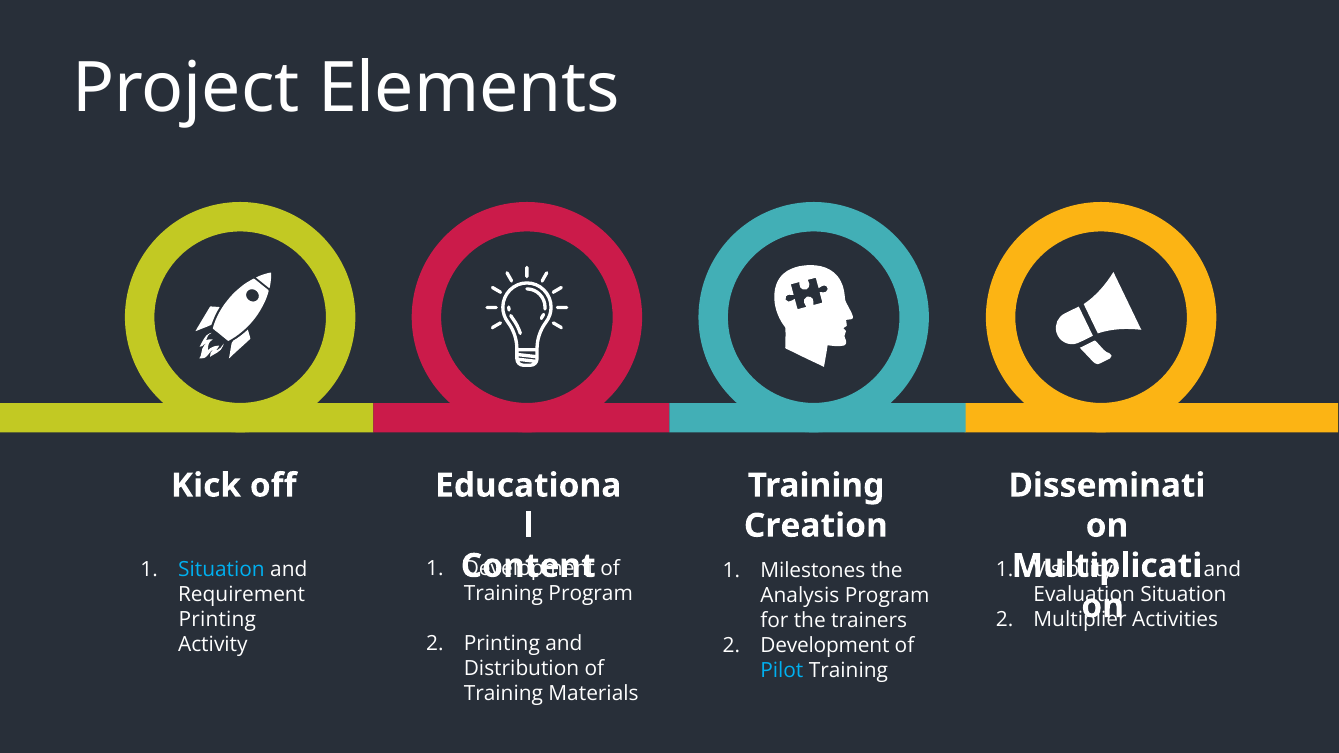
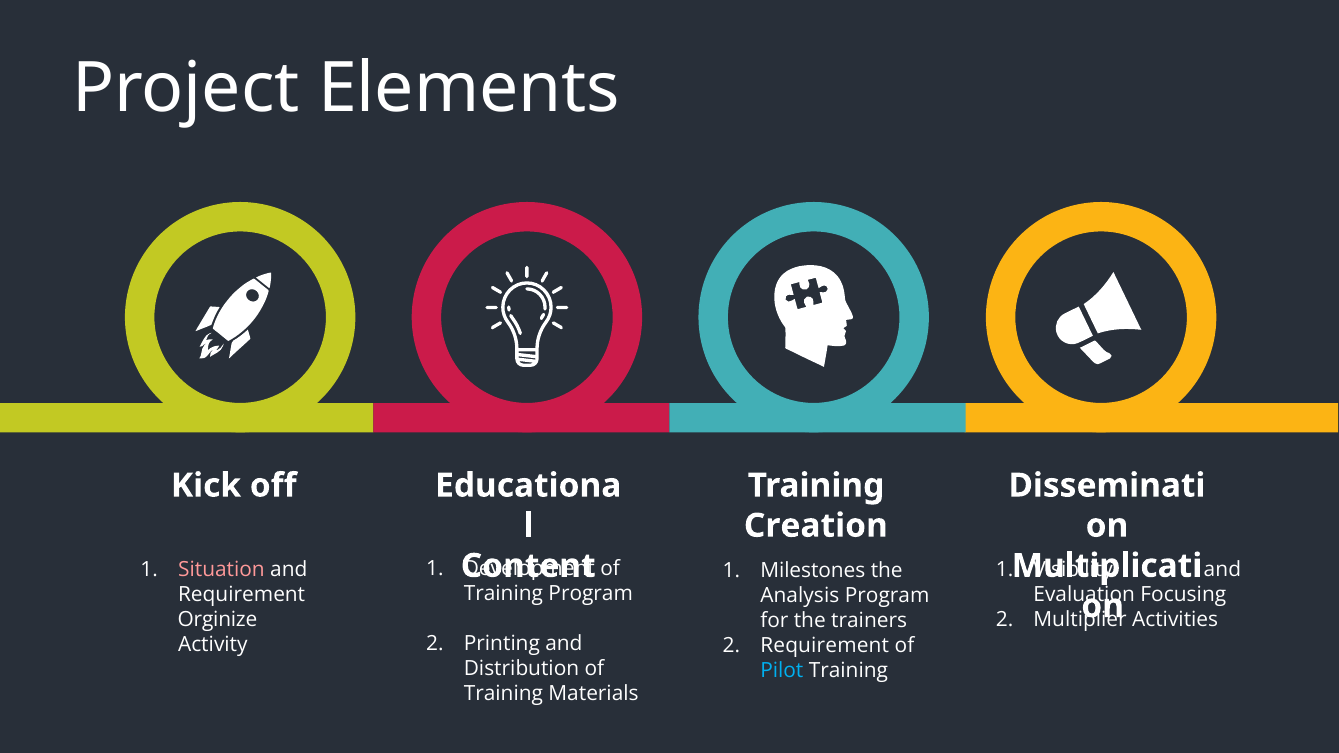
Situation colour: light blue -> pink (221, 570)
Evaluation Situation: Situation -> Focusing (1183, 595)
Printing: Printing -> Orginize (217, 620)
Development: Development -> Requirement (825, 646)
